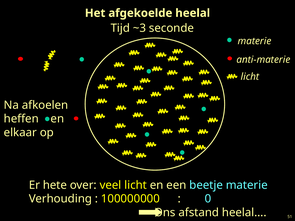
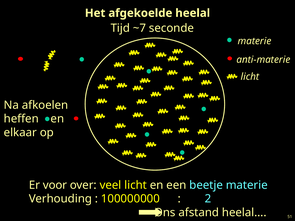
~3: ~3 -> ~7 (139, 28)
hete: hete -> voor (55, 185)
0: 0 -> 2 (208, 199)
